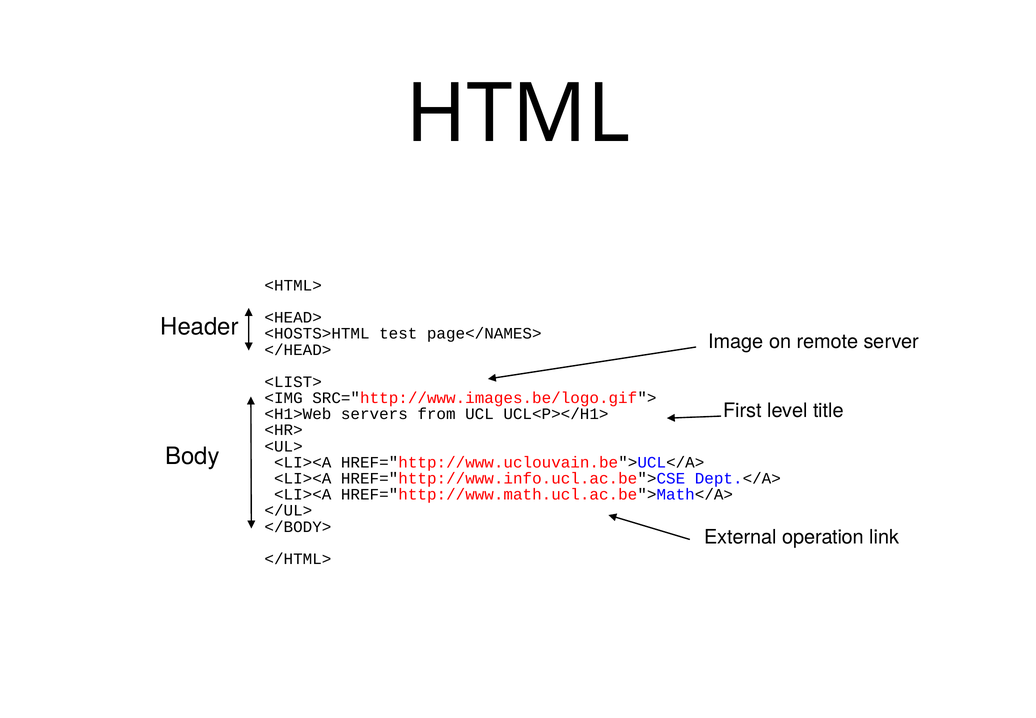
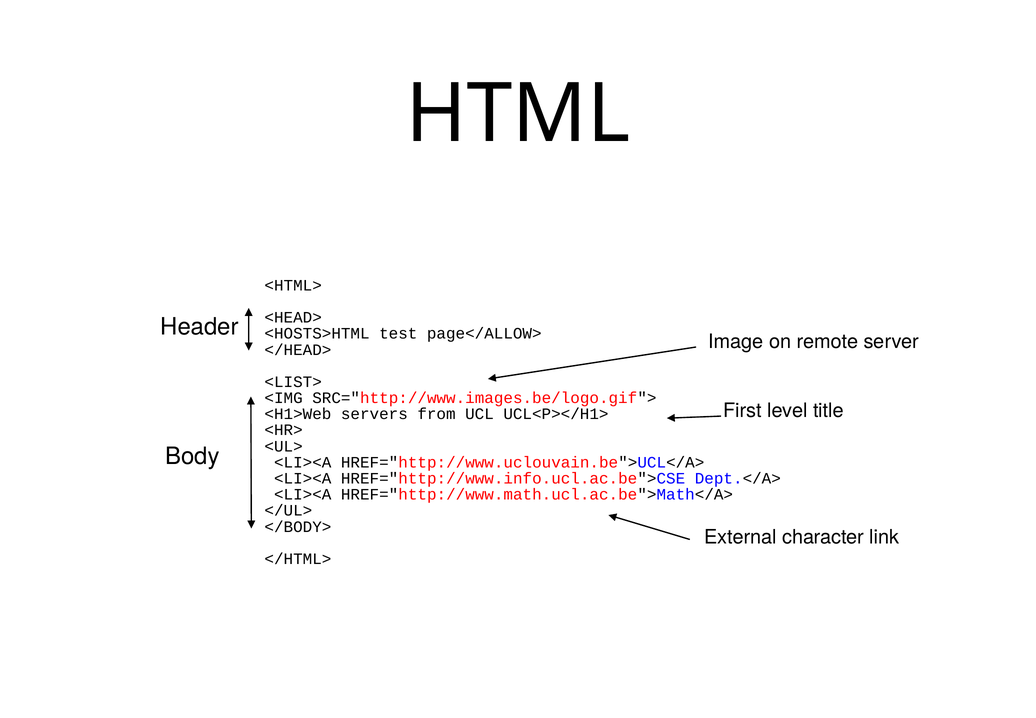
page</NAMES>: page</NAMES> -> page</ALLOW> (484, 333)
operation: operation -> character (823, 537)
